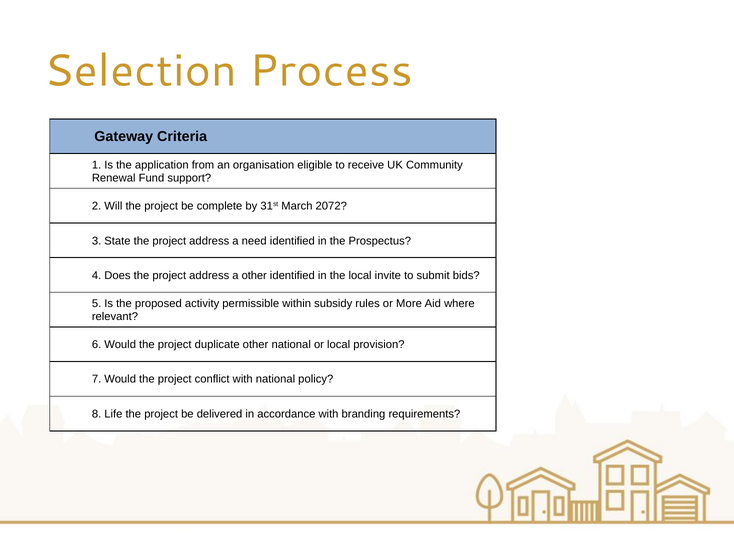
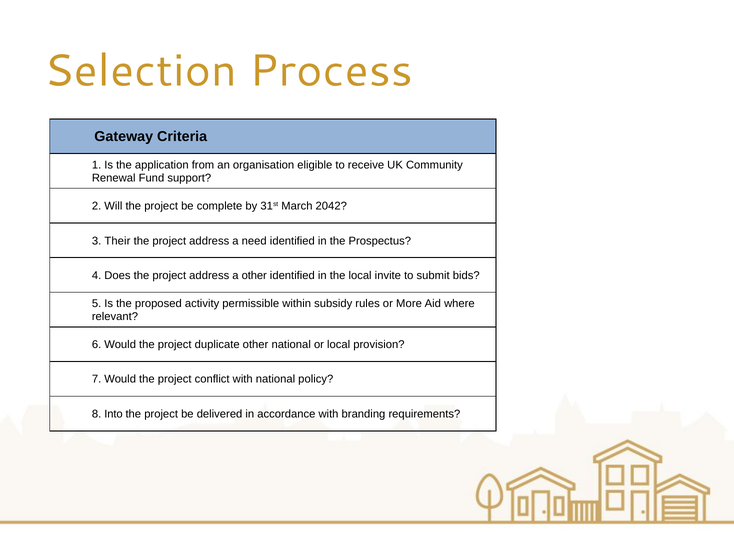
2072: 2072 -> 2042 (331, 206)
State: State -> Their (117, 241)
Life: Life -> Into (113, 414)
